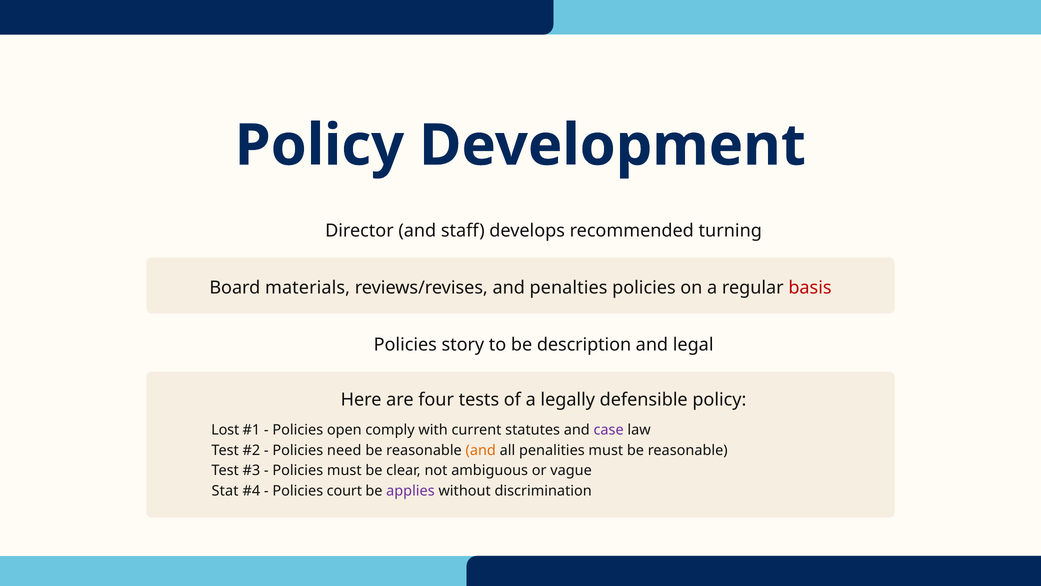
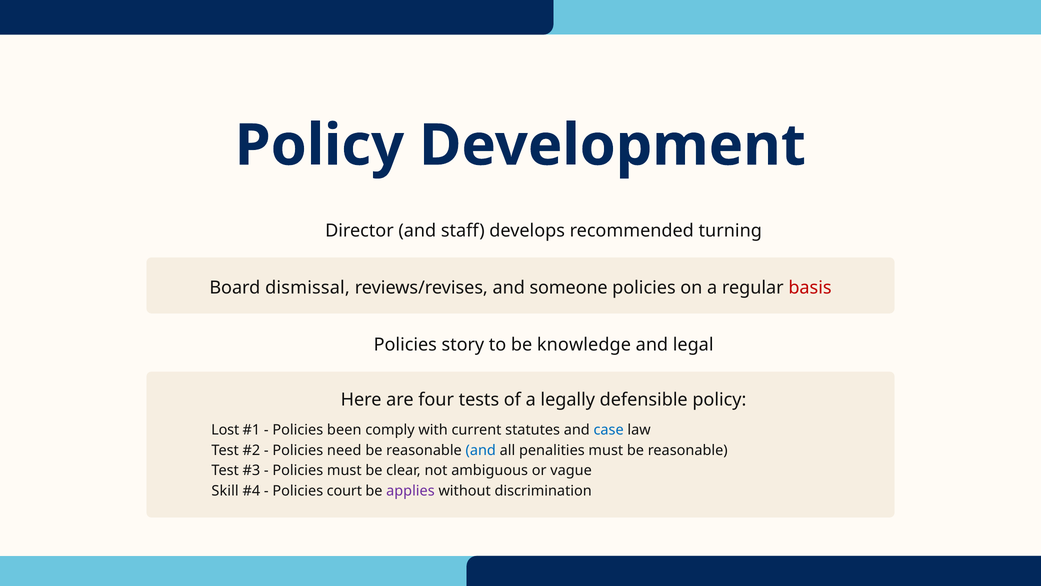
materials: materials -> dismissal (307, 288)
penalties: penalties -> someone (569, 288)
description: description -> knowledge (584, 345)
open: open -> been (344, 430)
case colour: purple -> blue (609, 430)
and colour: orange -> blue (481, 450)
Stat: Stat -> Skill (225, 491)
